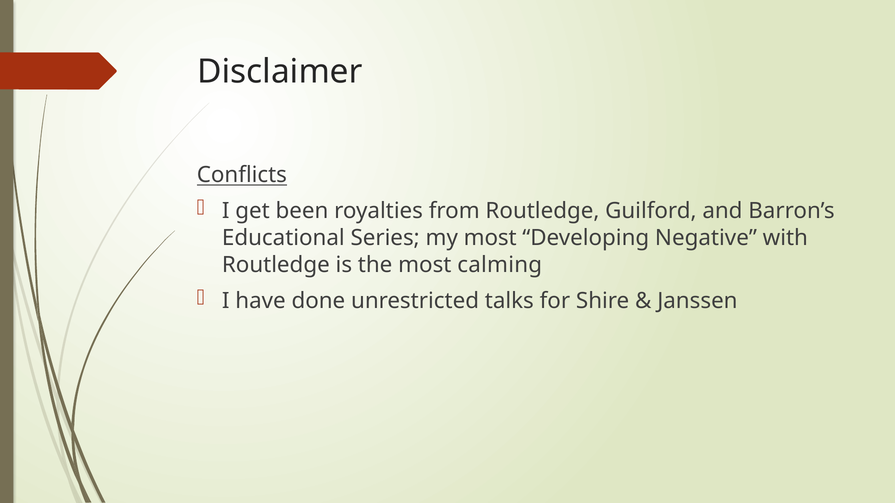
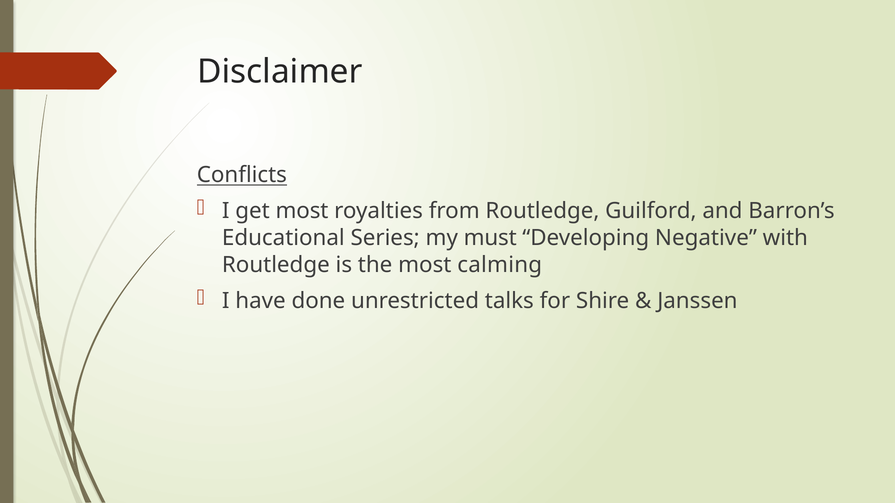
get been: been -> most (302, 211)
my most: most -> must (490, 238)
